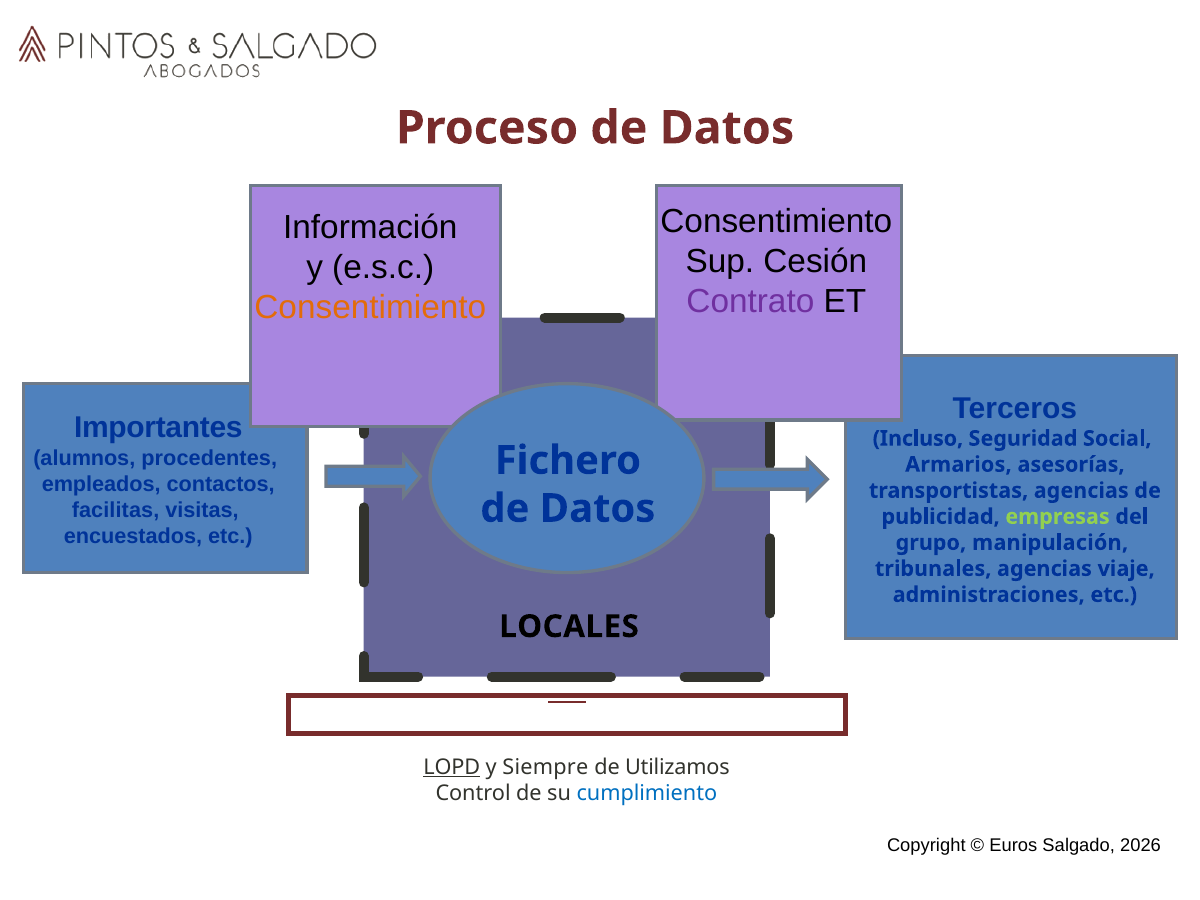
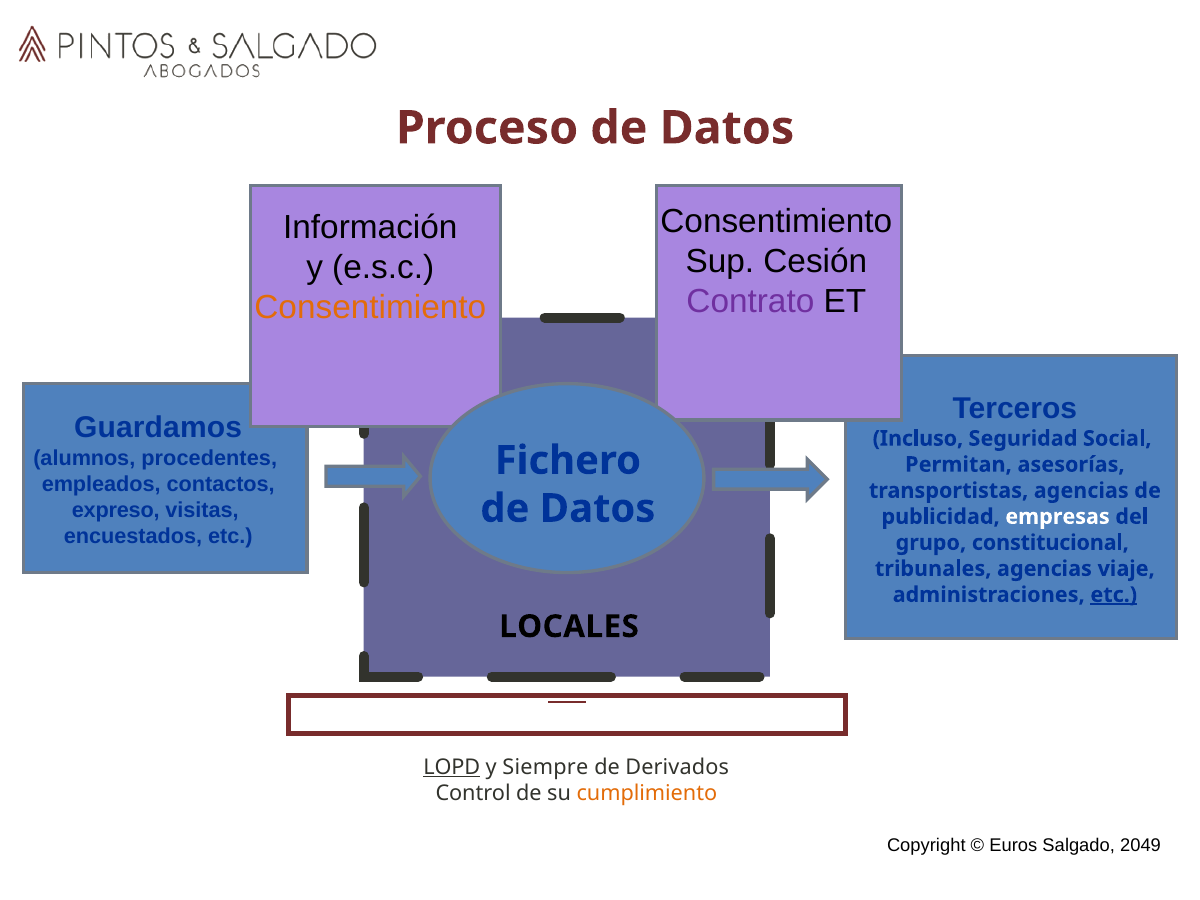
Importantes: Importantes -> Guardamos (158, 428)
Armarios: Armarios -> Permitan (958, 465)
facilitas: facilitas -> expreso (116, 510)
empresas colour: light green -> white (1057, 517)
manipulación: manipulación -> constitucional (1050, 543)
etc underline: none -> present (1114, 595)
Utilizamos: Utilizamos -> Derivados (677, 767)
cumplimiento colour: blue -> orange (647, 793)
2026: 2026 -> 2049 (1141, 845)
